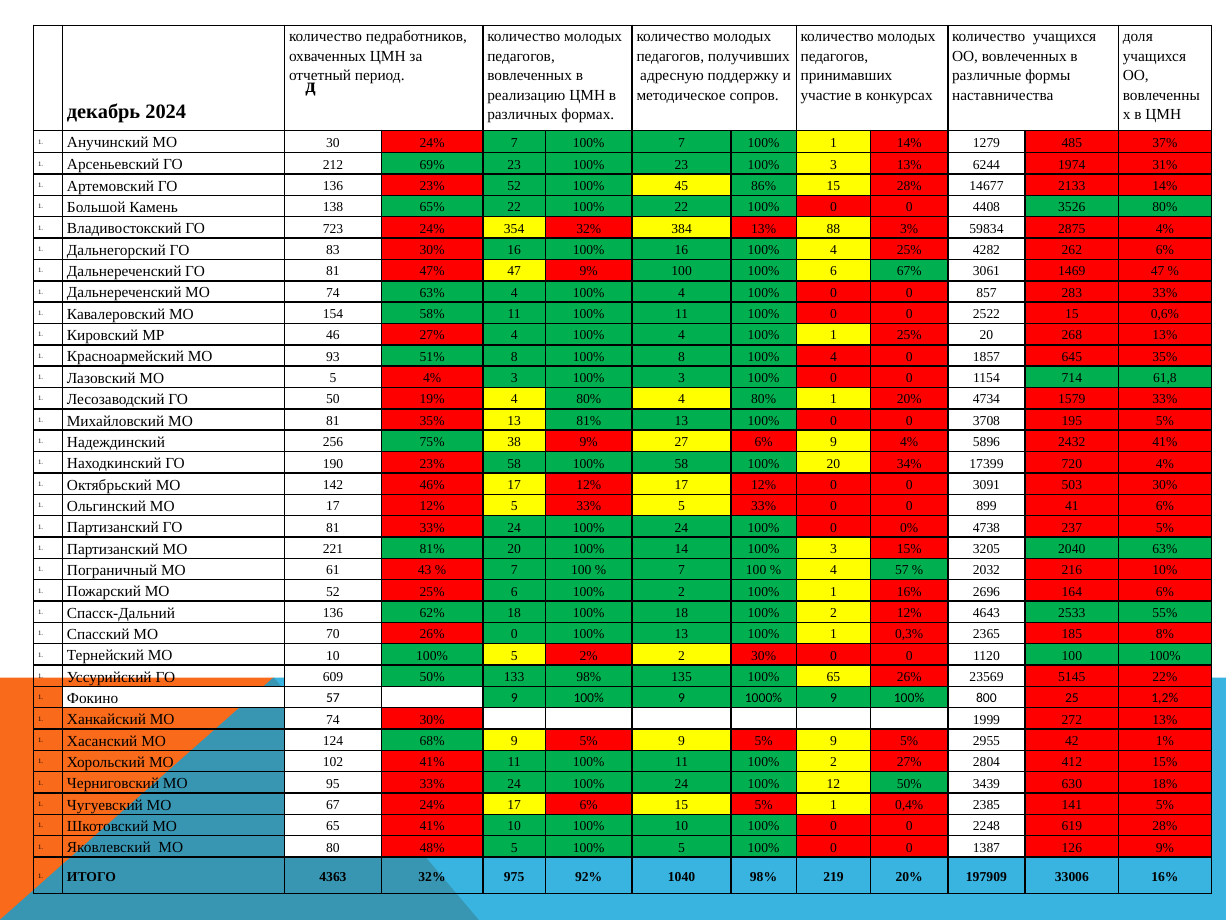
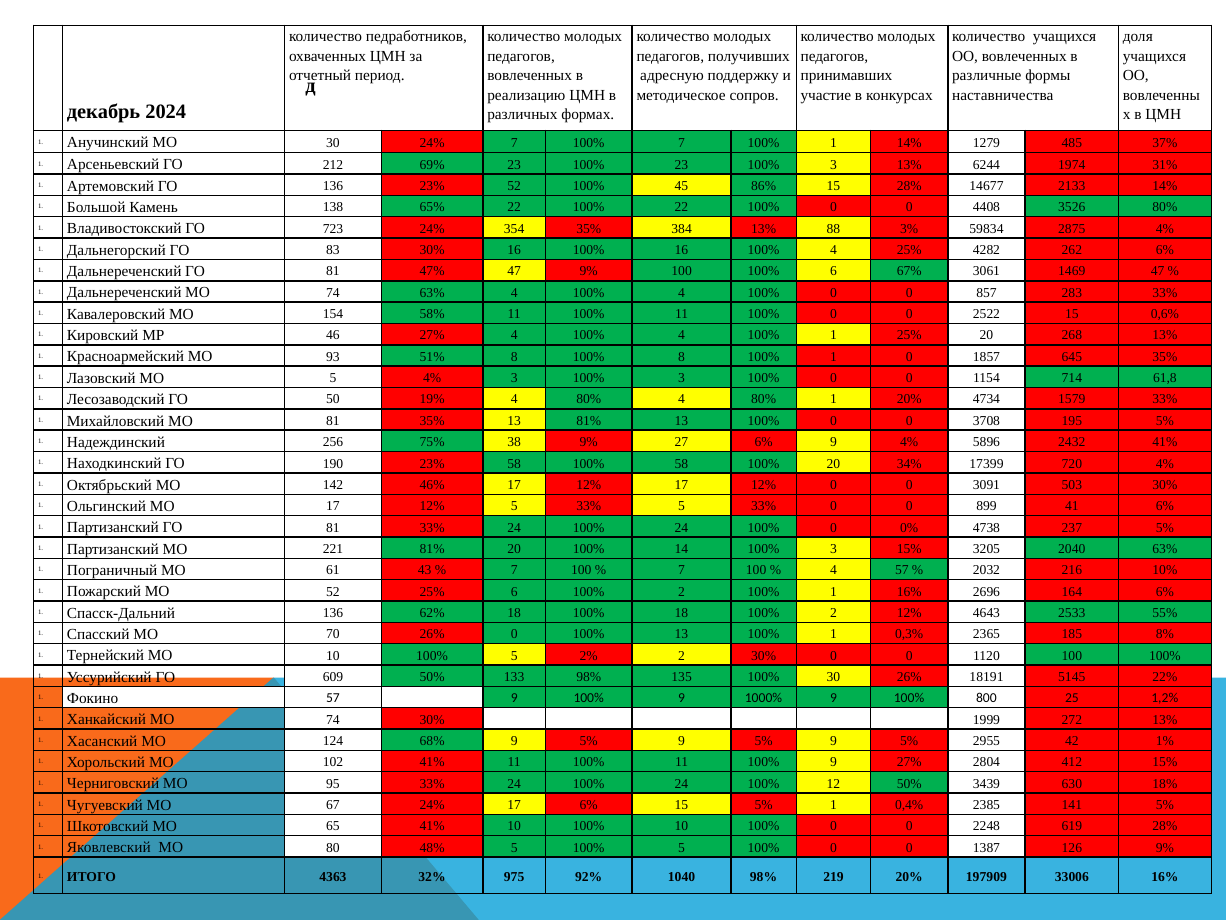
354 32%: 32% -> 35% (589, 229)
8 100% 4: 4 -> 1 (833, 357)
100% 65: 65 -> 30 (833, 677)
23569: 23569 -> 18191 (987, 677)
11 100% 2: 2 -> 9 (833, 762)
